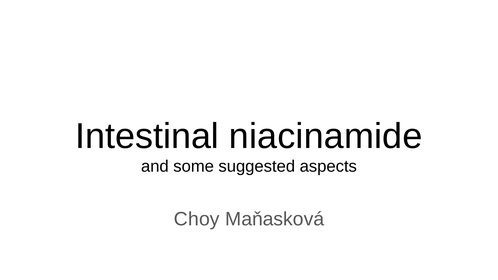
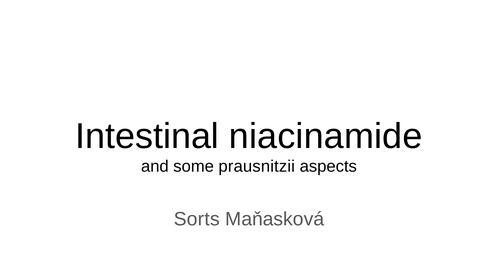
suggested: suggested -> prausnitzii (257, 167)
Choy: Choy -> Sorts (197, 219)
